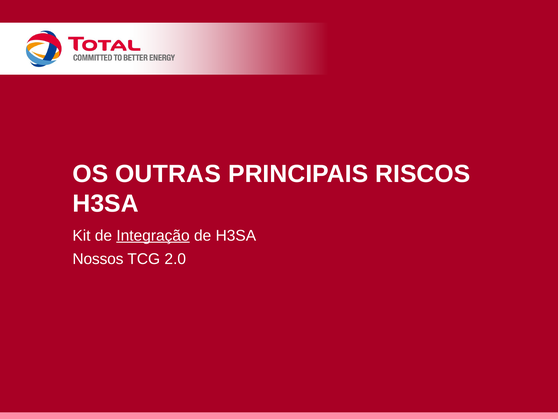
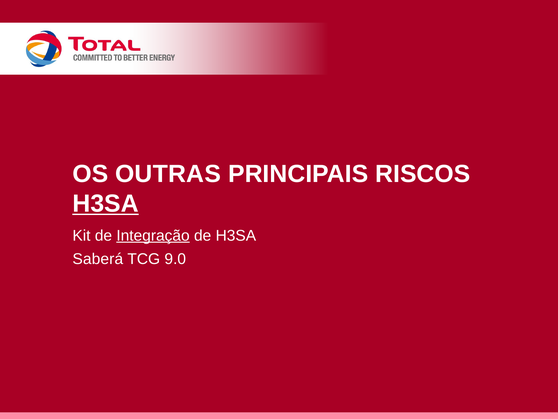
H3SA underline: none -> present (106, 203)
Nossos: Nossos -> Saberá (98, 259)
2.0: 2.0 -> 9.0 (175, 259)
